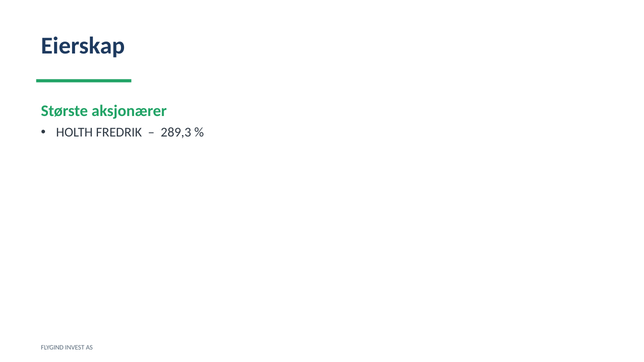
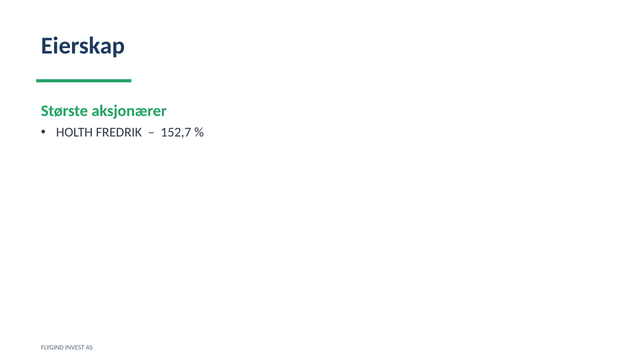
289,3: 289,3 -> 152,7 (176, 132)
